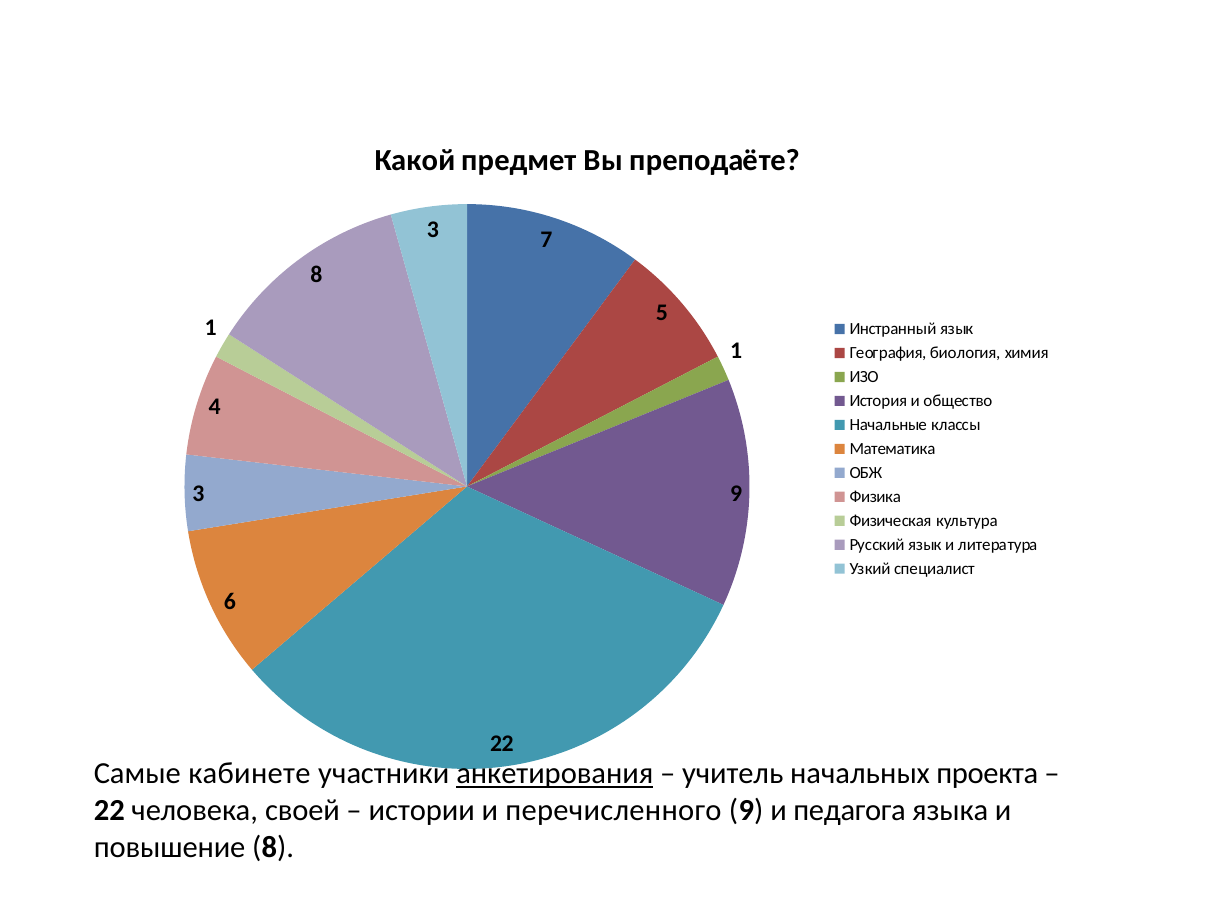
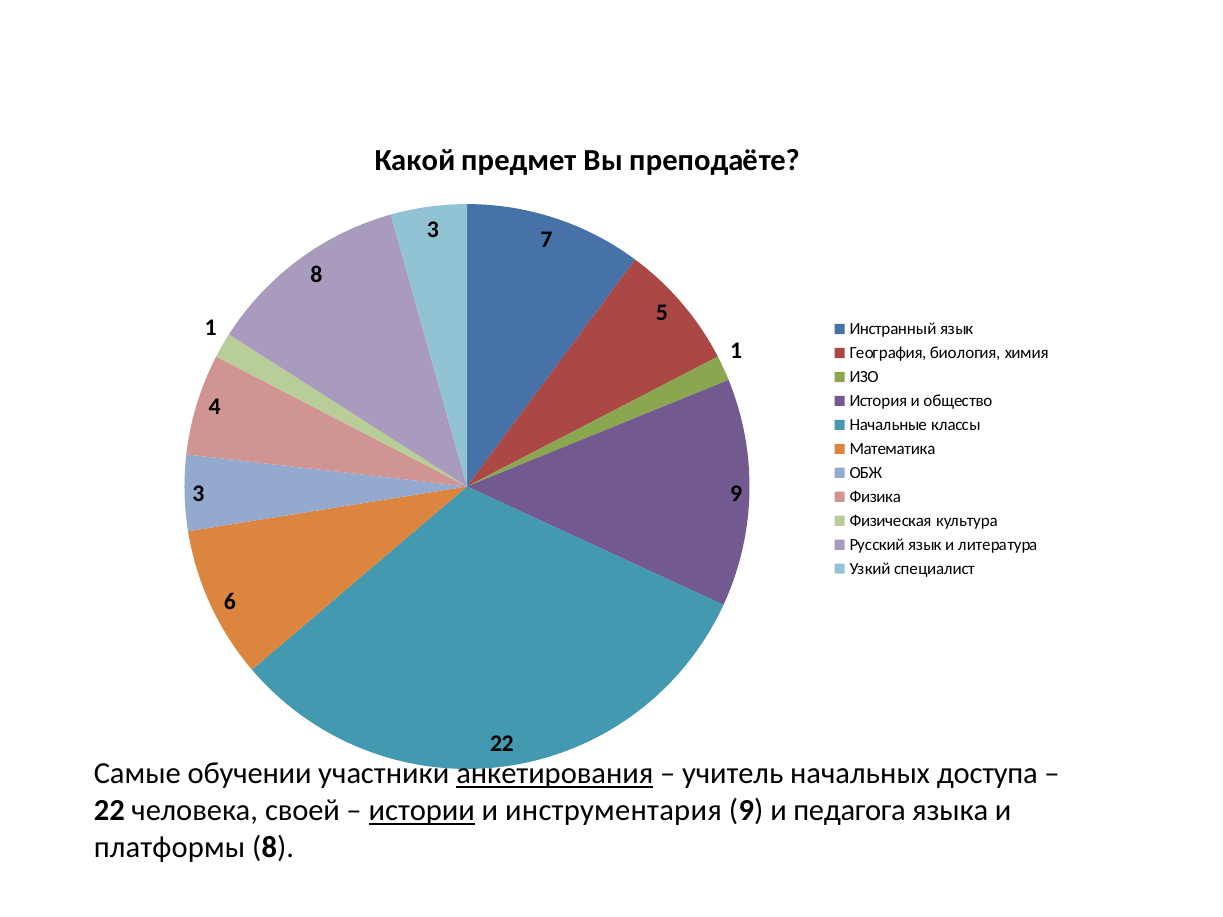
кабинете: кабинете -> обучении (250, 774)
проекта: проекта -> доступа (987, 774)
истории underline: none -> present (422, 811)
перечисленного: перечисленного -> инструментария (613, 811)
повышение: повышение -> платформы (169, 847)
